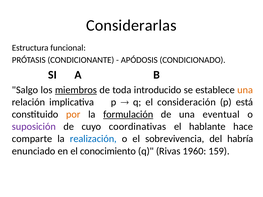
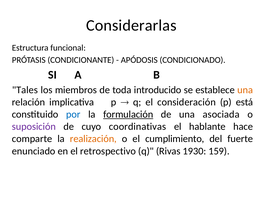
Salgo: Salgo -> Tales (25, 90)
miembros underline: present -> none (76, 90)
por colour: orange -> blue (73, 114)
eventual: eventual -> asociada (221, 114)
realización colour: blue -> orange (93, 139)
sobrevivencia: sobrevivencia -> cumplimiento (175, 139)
habría: habría -> fuerte (240, 139)
conocimiento: conocimiento -> retrospectivo (108, 151)
1960: 1960 -> 1930 (194, 151)
